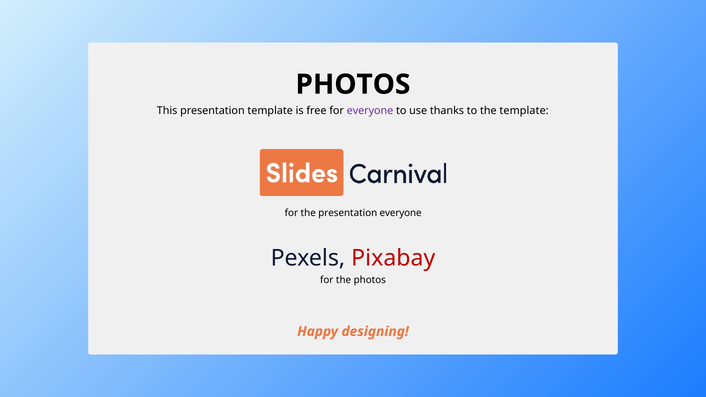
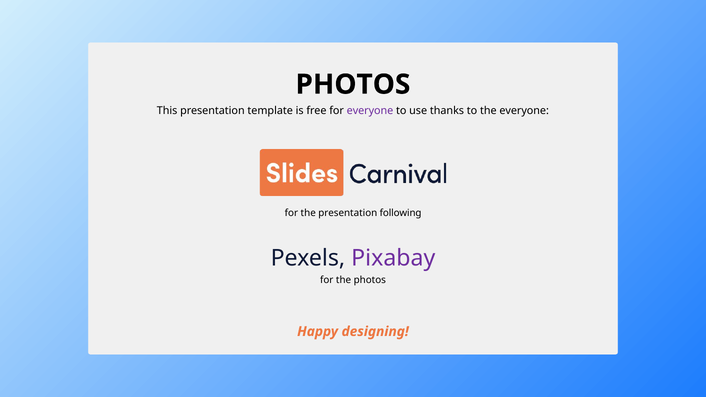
the template: template -> everyone (524, 111)
presentation everyone: everyone -> following (401, 213)
Pixabay colour: red -> purple (393, 258)
